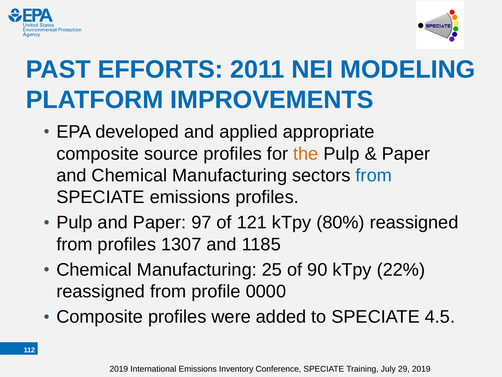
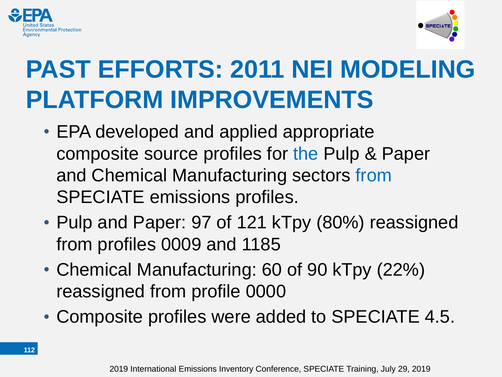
the colour: orange -> blue (306, 153)
1307: 1307 -> 0009 (181, 244)
25: 25 -> 60 (272, 269)
